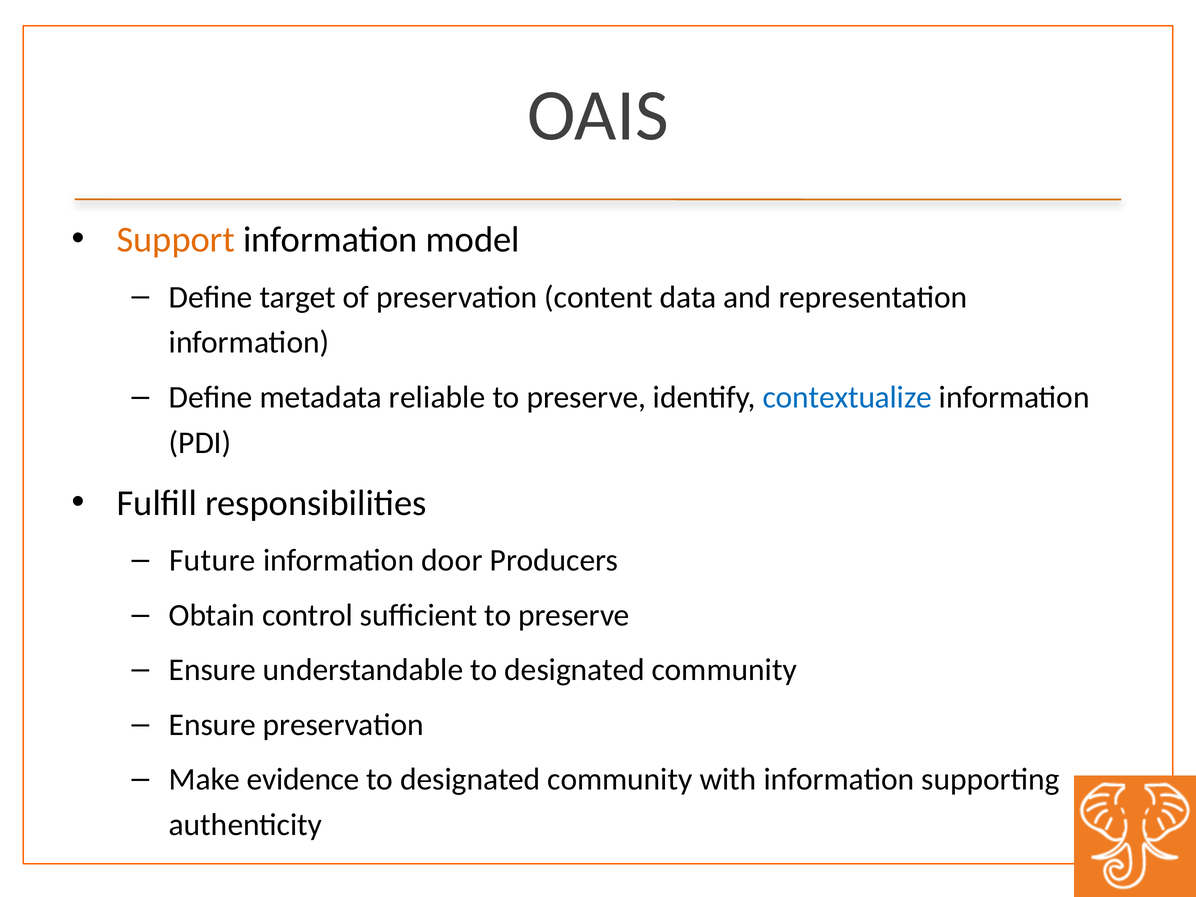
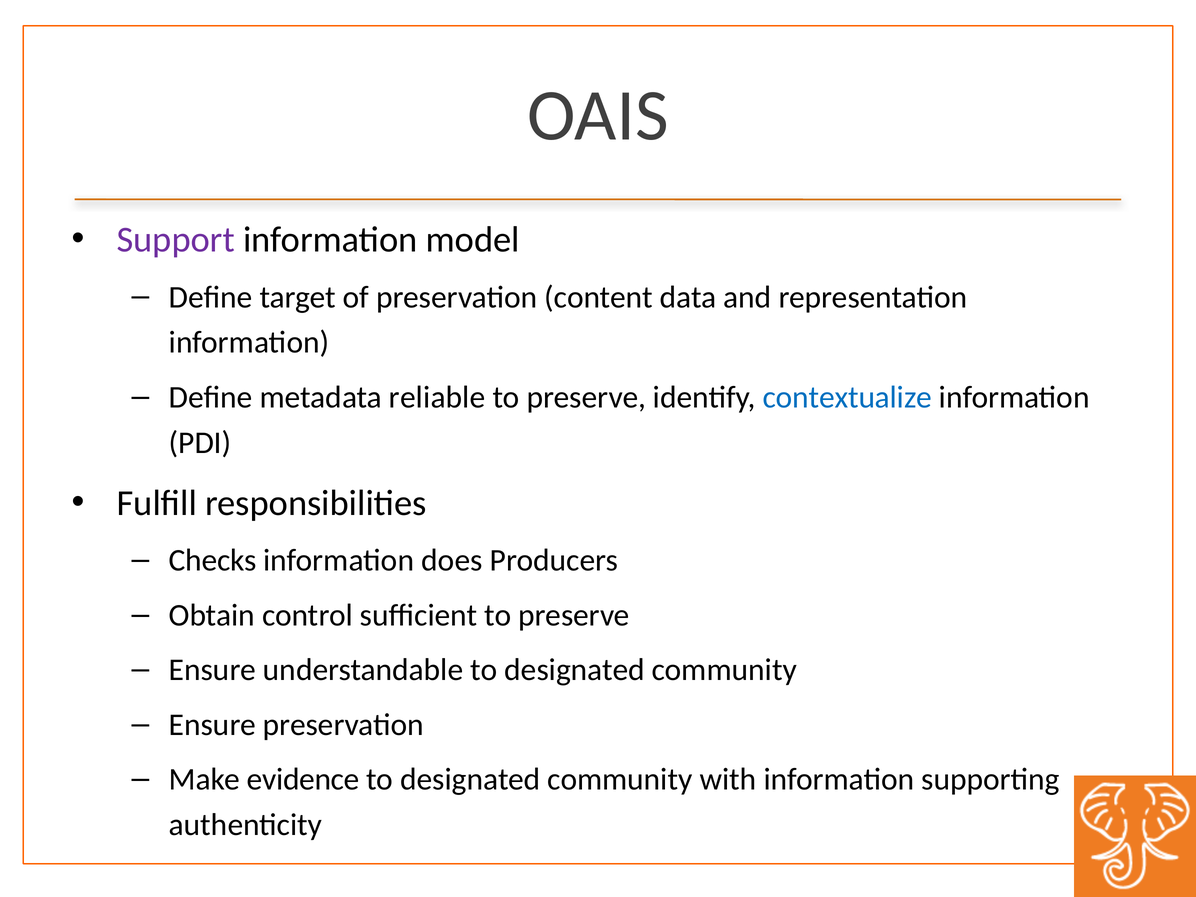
Support colour: orange -> purple (176, 240)
Future: Future -> Checks (213, 561)
door: door -> does (452, 561)
